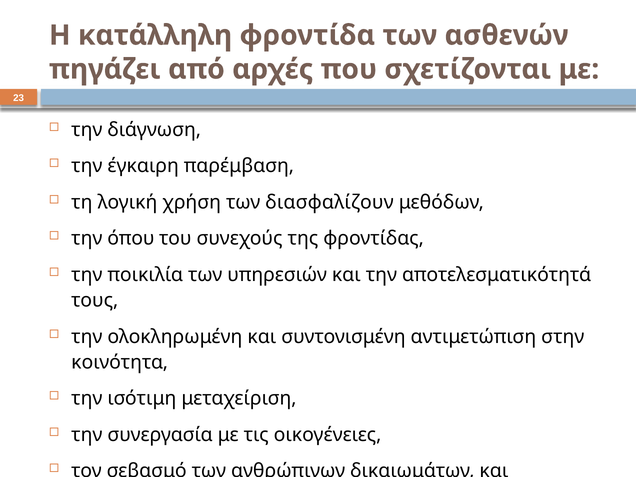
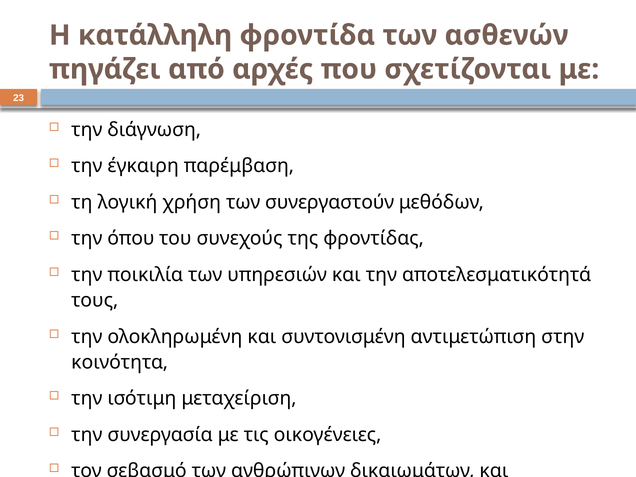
διασφαλίζουν: διασφαλίζουν -> συνεργαστούν (330, 202)
